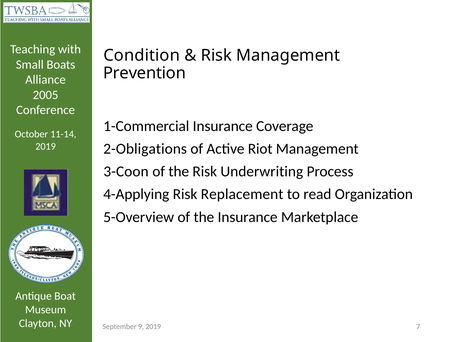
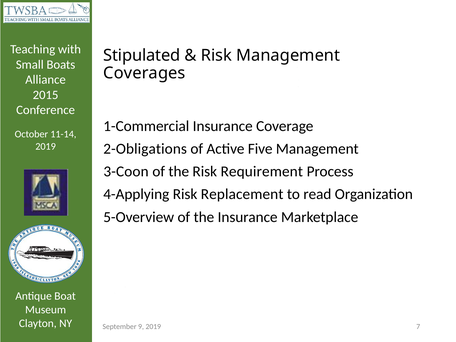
Condition: Condition -> Stipulated (142, 55)
Prevention: Prevention -> Coverages (144, 73)
2005: 2005 -> 2015 (46, 95)
Riot: Riot -> Five (260, 149)
Underwriting: Underwriting -> Requirement (262, 172)
